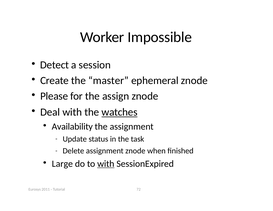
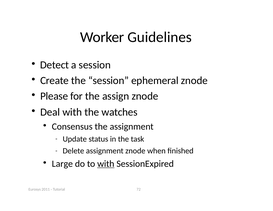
Impossible: Impossible -> Guidelines (160, 37)
the master: master -> session (109, 80)
watches underline: present -> none (120, 112)
Availability: Availability -> Consensus (72, 127)
